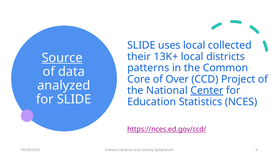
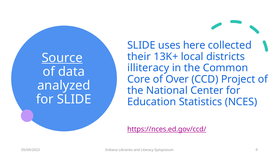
uses local: local -> here (194, 45)
patterns: patterns -> illiteracy (148, 68)
Center underline: present -> none (207, 90)
